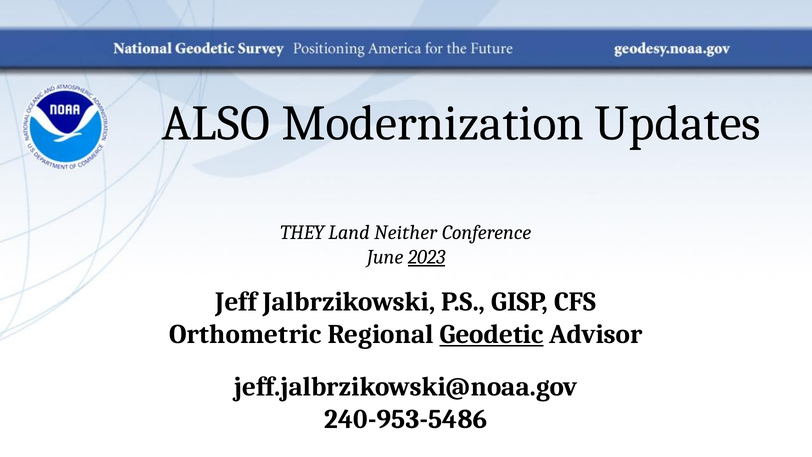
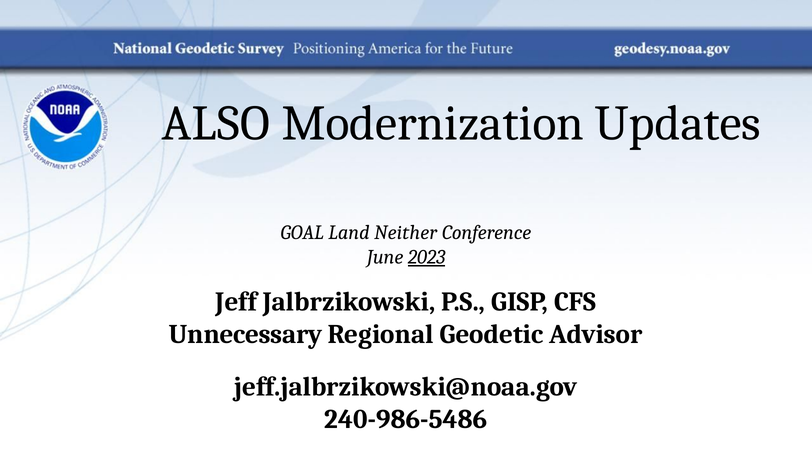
THEY: THEY -> GOAL (302, 233)
Orthometric: Orthometric -> Unnecessary (246, 334)
Geodetic underline: present -> none (492, 334)
240-953-5486: 240-953-5486 -> 240-986-5486 (406, 419)
